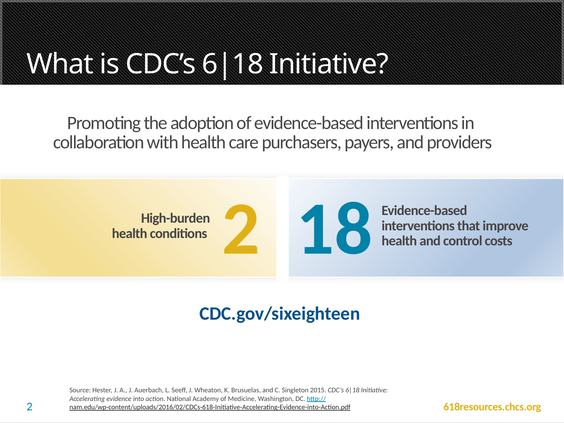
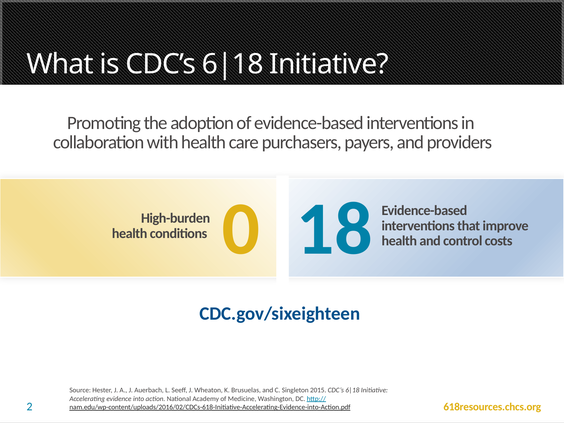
conditions 2: 2 -> 0 (241, 229)
